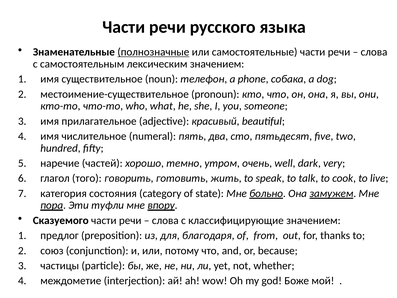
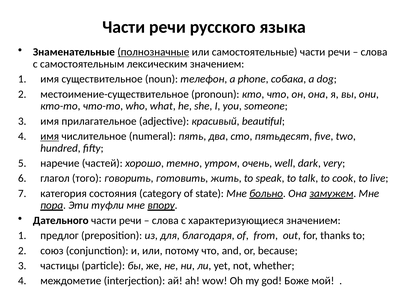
имя underline: none -> present (50, 136)
Сказуемого: Сказуемого -> Дательного (61, 220)
классифицирующие: классифицирующие -> характеризующиеся (236, 220)
